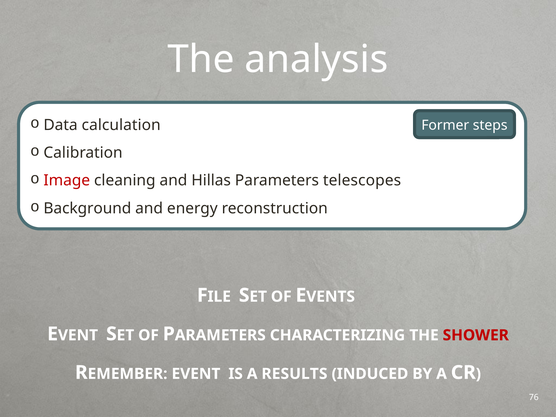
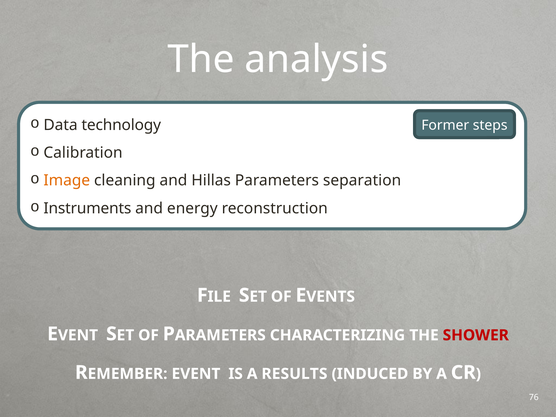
calculation: calculation -> technology (121, 125)
Image colour: red -> orange (67, 181)
telescopes: telescopes -> separation (362, 181)
Background: Background -> Instruments (87, 208)
